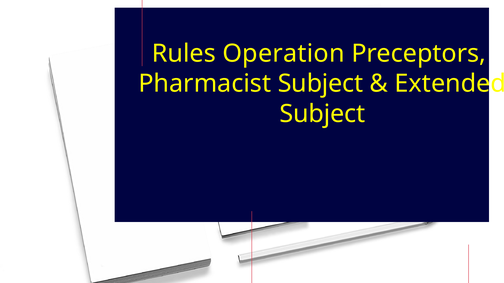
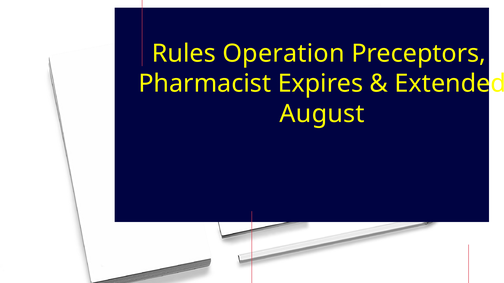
Pharmacist Subject: Subject -> Expires (320, 84)
Subject: Subject -> August (322, 114)
